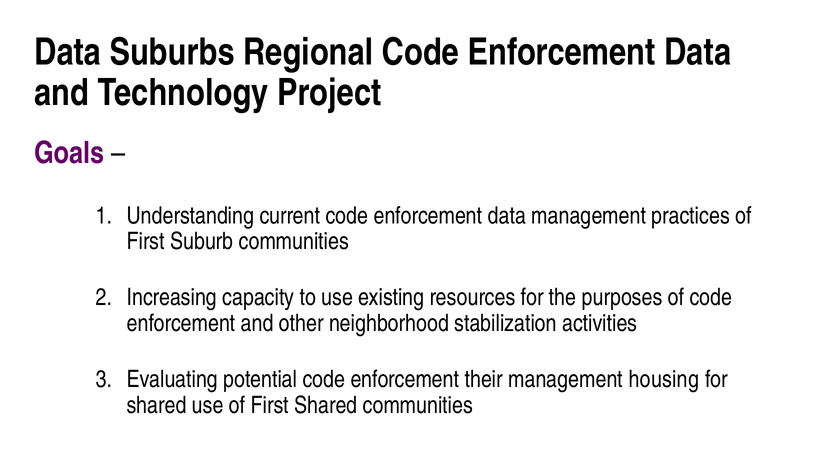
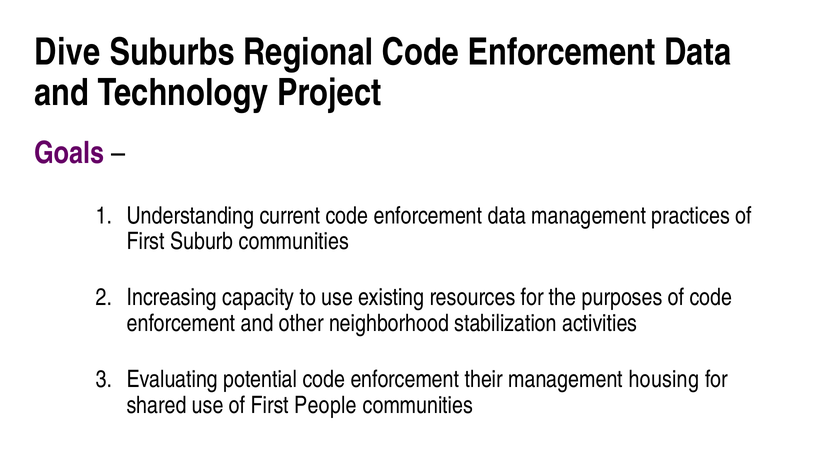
Data: Data -> Dive (68, 52)
First Shared: Shared -> People (326, 405)
